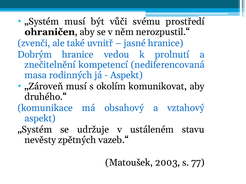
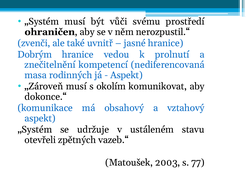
druhého.“: druhého.“ -> dokonce.“ (46, 97)
nevěsty: nevěsty -> otevřeli (40, 140)
